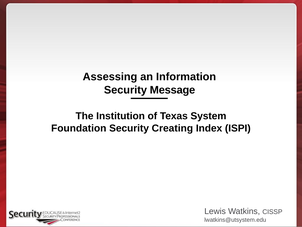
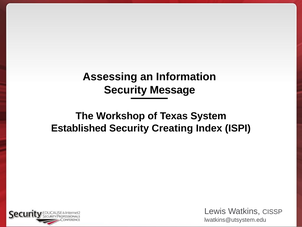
Institution: Institution -> Workshop (121, 116)
Foundation: Foundation -> Established (79, 128)
